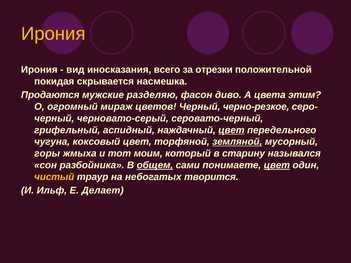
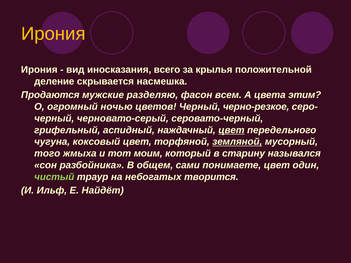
отрезки: отрезки -> крылья (214, 70)
покидая: покидая -> деление (54, 81)
диво: диво -> всем (228, 95)
мираж: мираж -> ночью (117, 107)
горы: горы -> того (47, 154)
общем underline: present -> none (155, 165)
цвет underline: present -> none (277, 165)
чистый colour: yellow -> light green (54, 177)
Делает: Делает -> Найдёт (103, 191)
